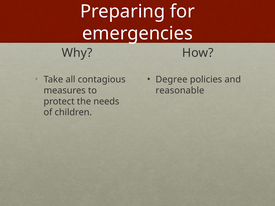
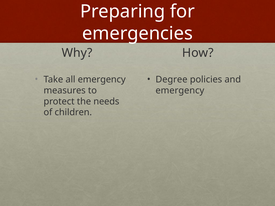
all contagious: contagious -> emergency (102, 80)
reasonable: reasonable -> emergency (180, 91)
